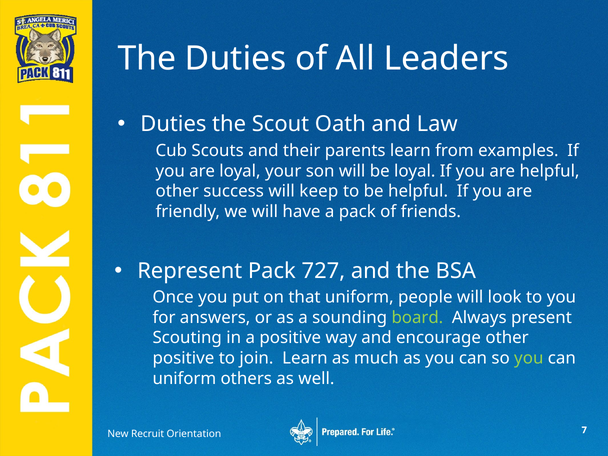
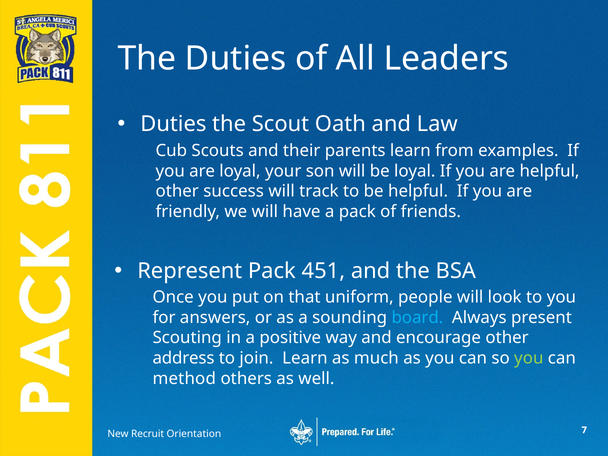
keep: keep -> track (319, 191)
727: 727 -> 451 (323, 271)
board colour: light green -> light blue (417, 318)
positive: positive -> address (183, 358)
uniform: uniform -> method (184, 378)
